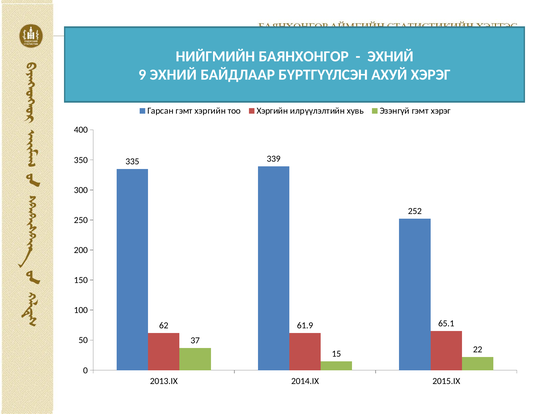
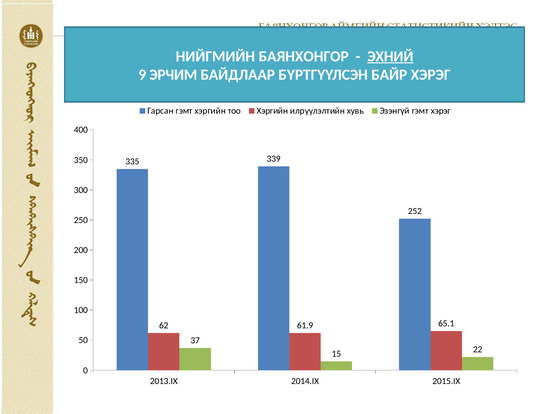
ЭХНИЙ underline: none -> present (390, 56)
9 ЭХНИЙ: ЭХНИЙ -> ЭРЧИМ (173, 75)
АХУЙ: АХУЙ -> БАЙР (389, 75)
